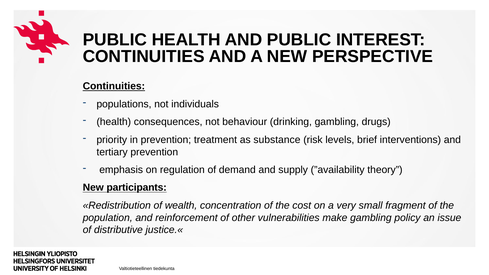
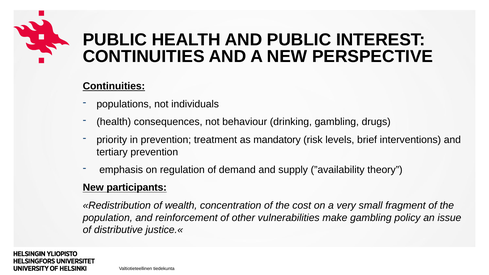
substance: substance -> mandatory (277, 140)
